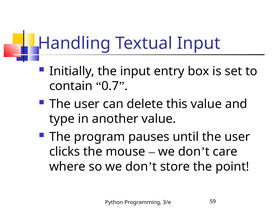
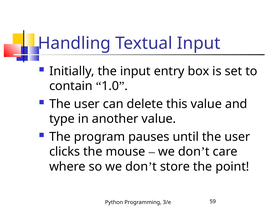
0.7: 0.7 -> 1.0 (110, 86)
